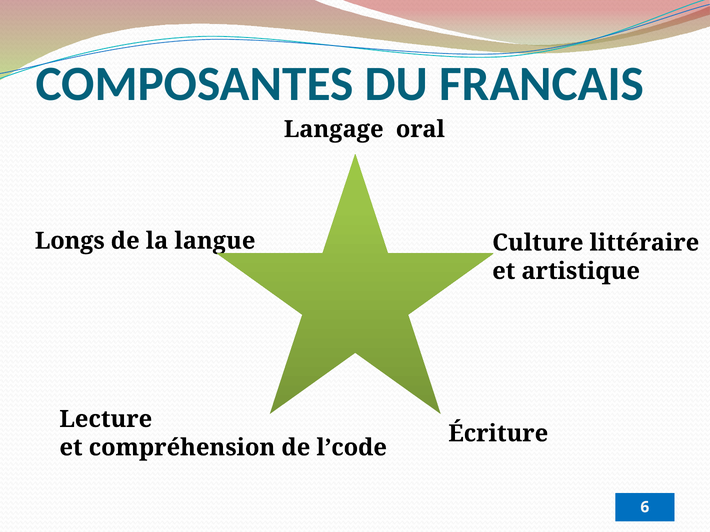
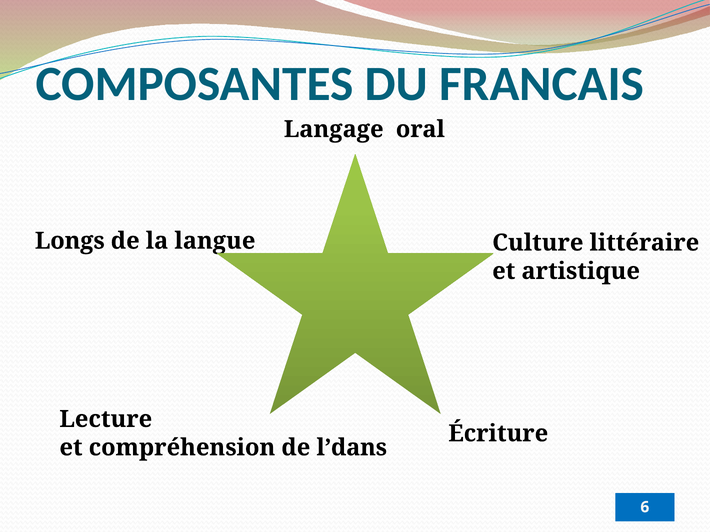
l’code: l’code -> l’dans (352, 448)
